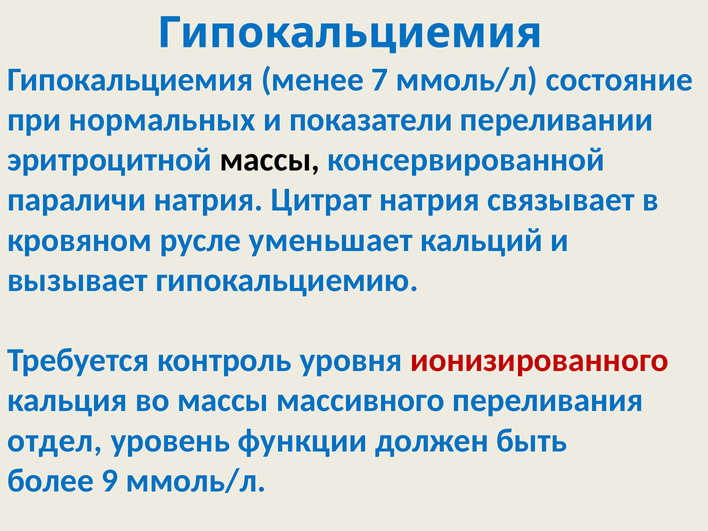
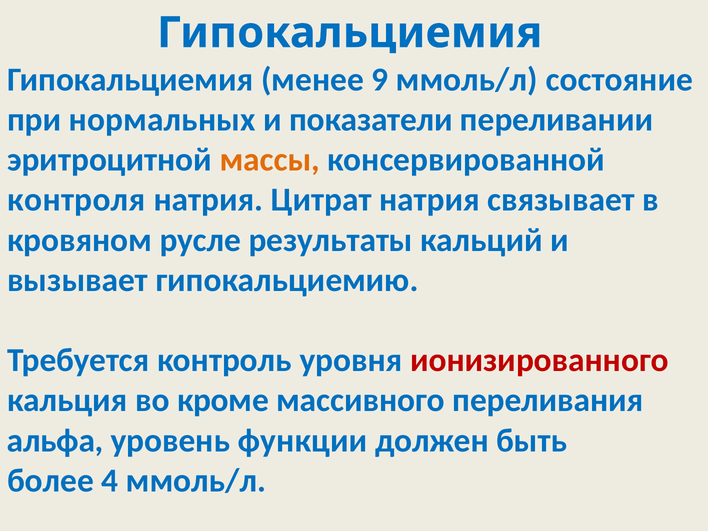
7: 7 -> 9 (380, 80)
массы colour: black -> orange (270, 160)
параличи: параличи -> контроля (76, 200)
уменьшает: уменьшает -> результаты (331, 240)
во массы: массы -> кроме (223, 400)
отдел: отдел -> альфа (55, 441)
9: 9 -> 4 (110, 481)
